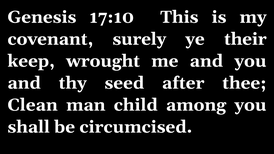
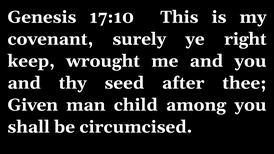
their: their -> right (245, 39)
Clean: Clean -> Given (33, 105)
